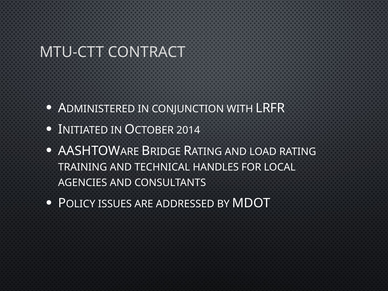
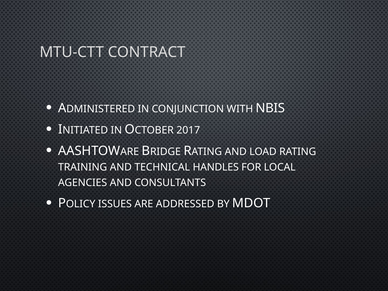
LRFR: LRFR -> NBIS (270, 108)
2014: 2014 -> 2017 (188, 130)
